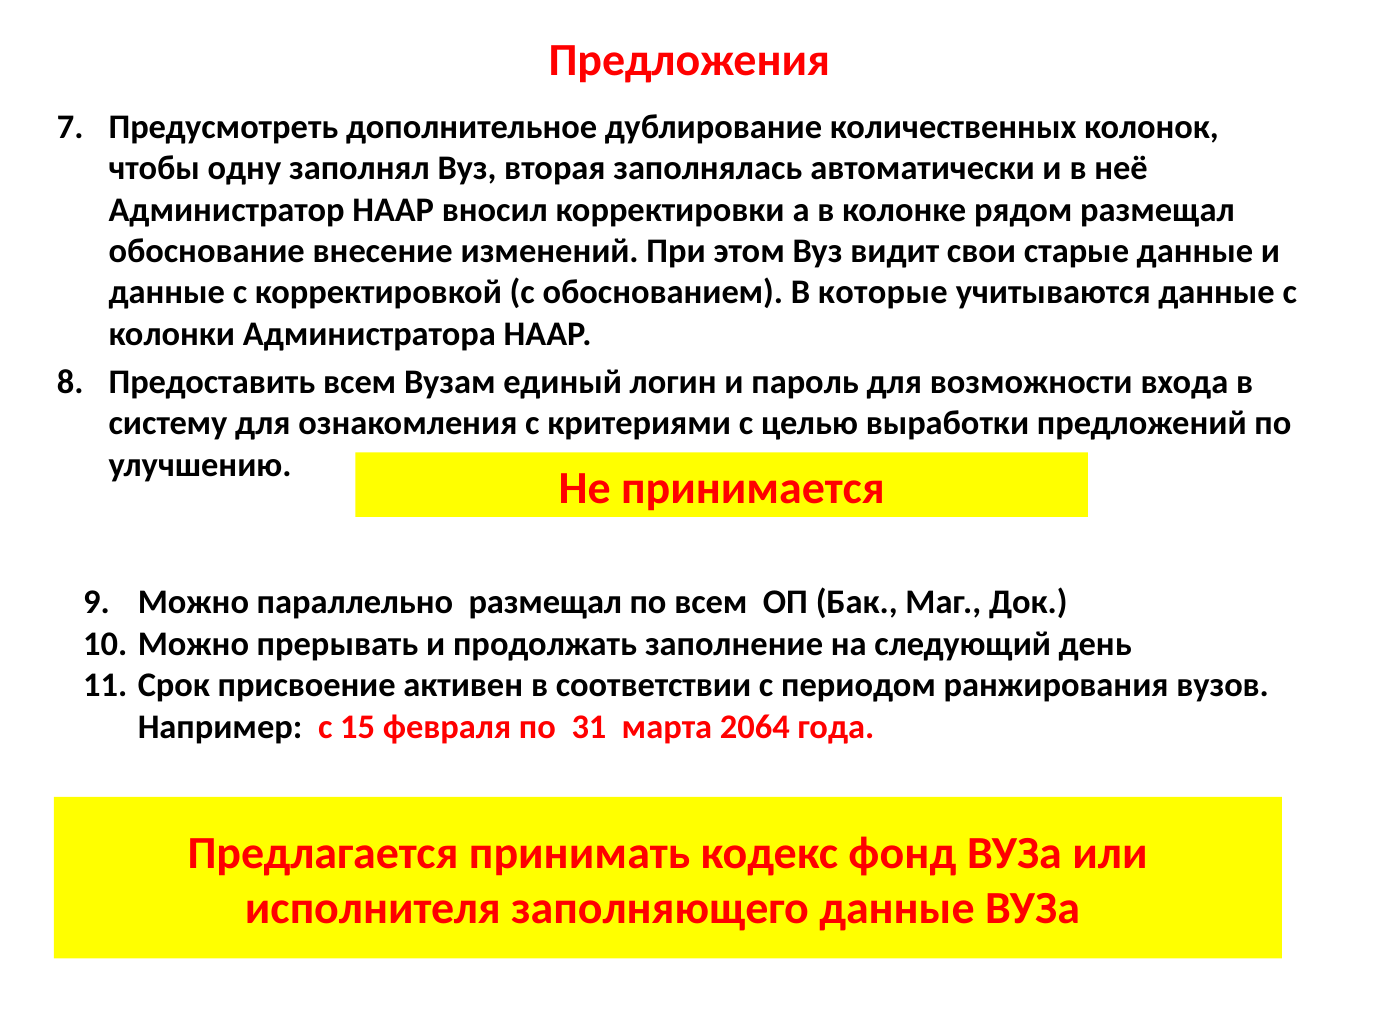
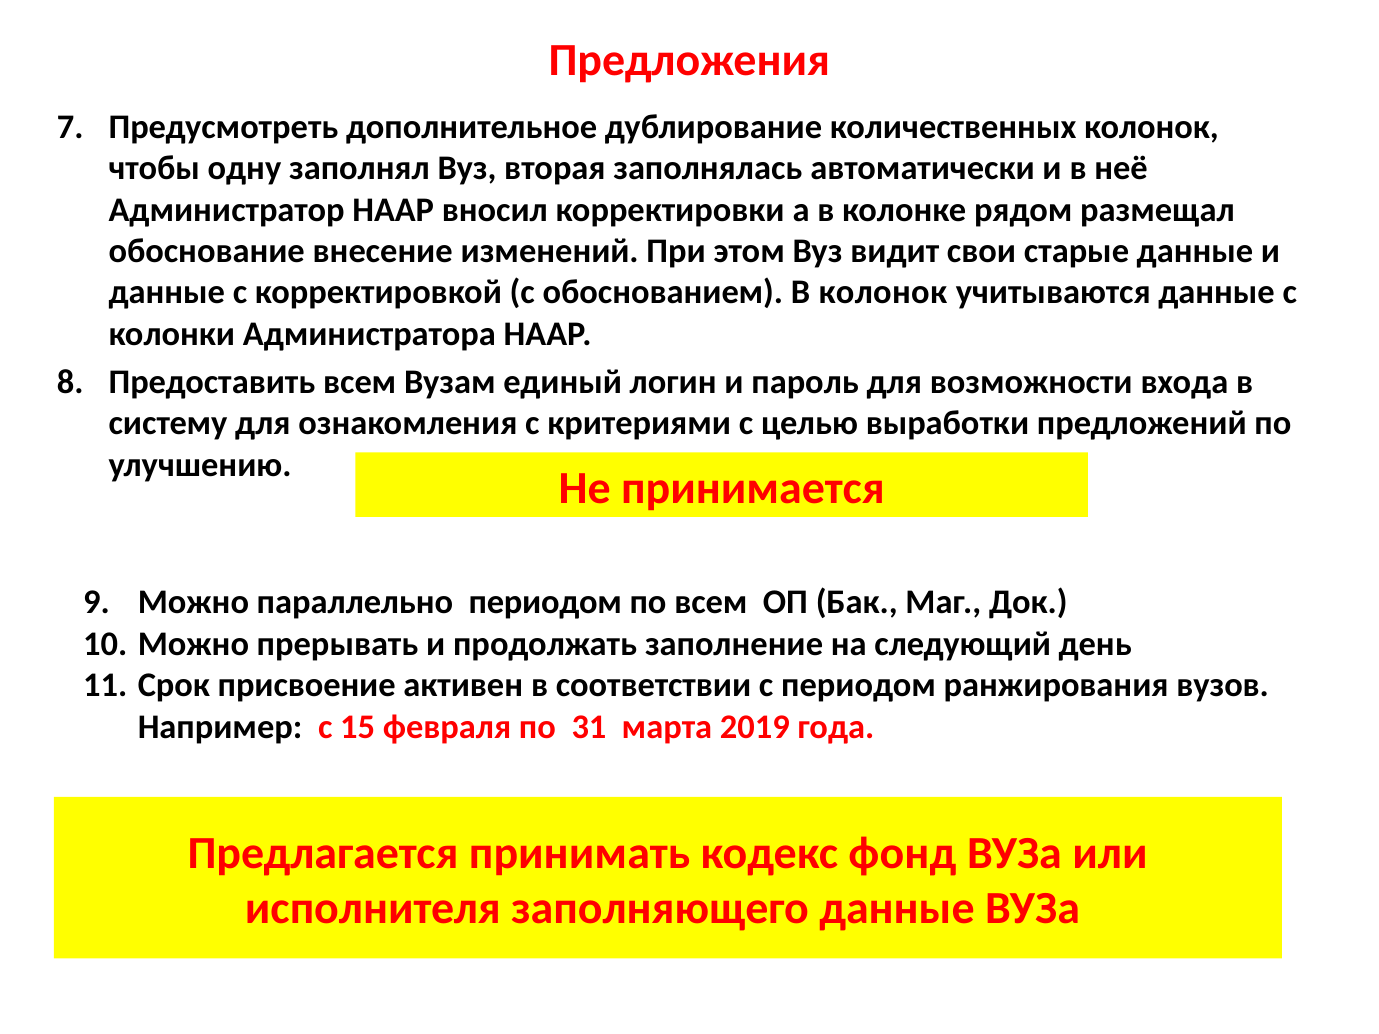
В которые: которые -> колонок (883, 292)
параллельно размещал: размещал -> периодом (545, 603)
2064: 2064 -> 2019 (755, 727)
